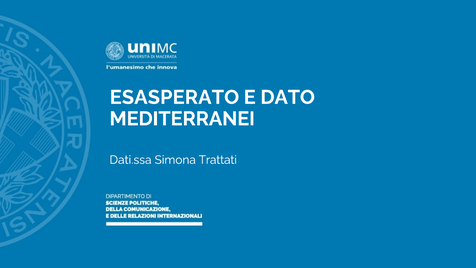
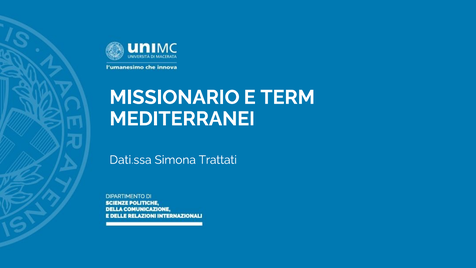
ESASPERATO: ESASPERATO -> MISSIONARIO (175, 97)
DATO: DATO -> TERM (288, 97)
